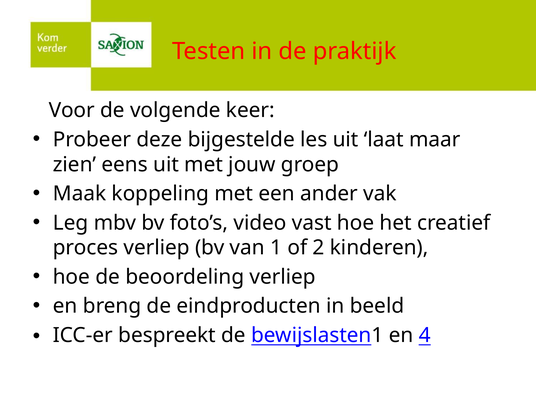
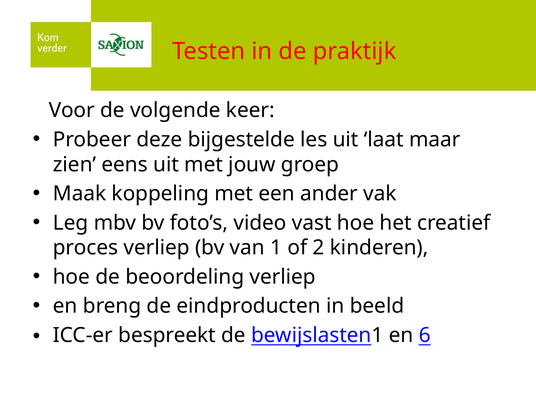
4: 4 -> 6 (425, 335)
